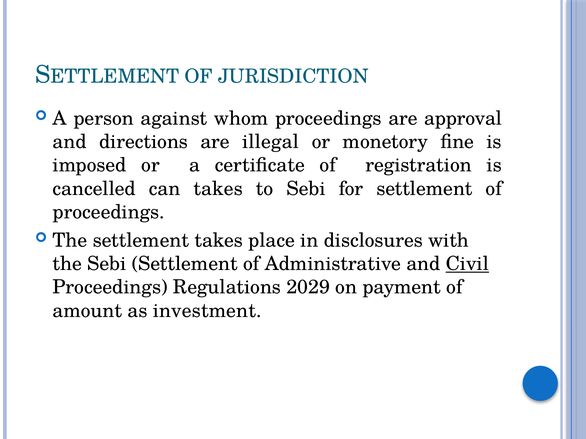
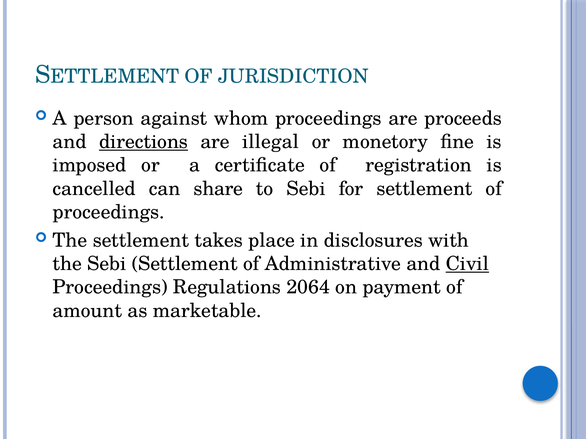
approval: approval -> proceeds (463, 119)
directions underline: none -> present (144, 142)
can takes: takes -> share (218, 189)
2029: 2029 -> 2064 (308, 287)
investment: investment -> marketable (207, 311)
